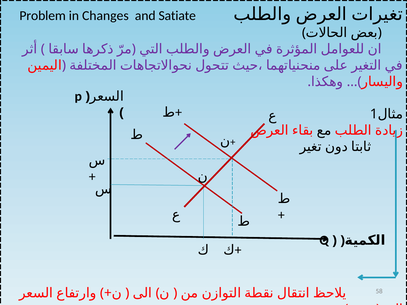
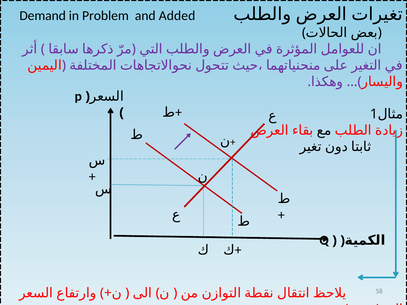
Problem: Problem -> Demand (43, 16)
Changes: Changes -> Problem (105, 16)
Satiate: Satiate -> Added (177, 16)
